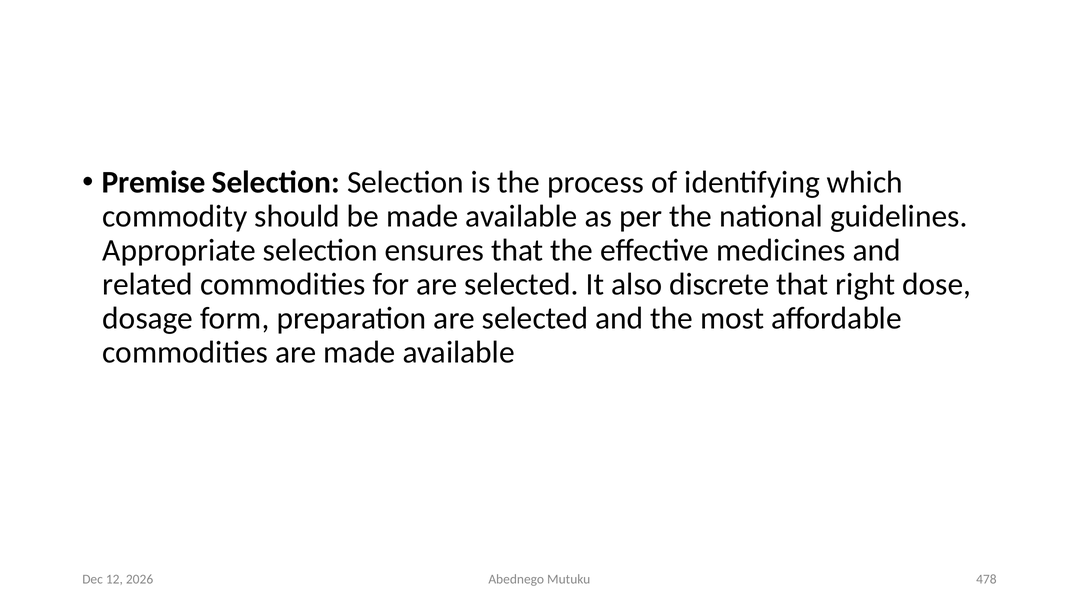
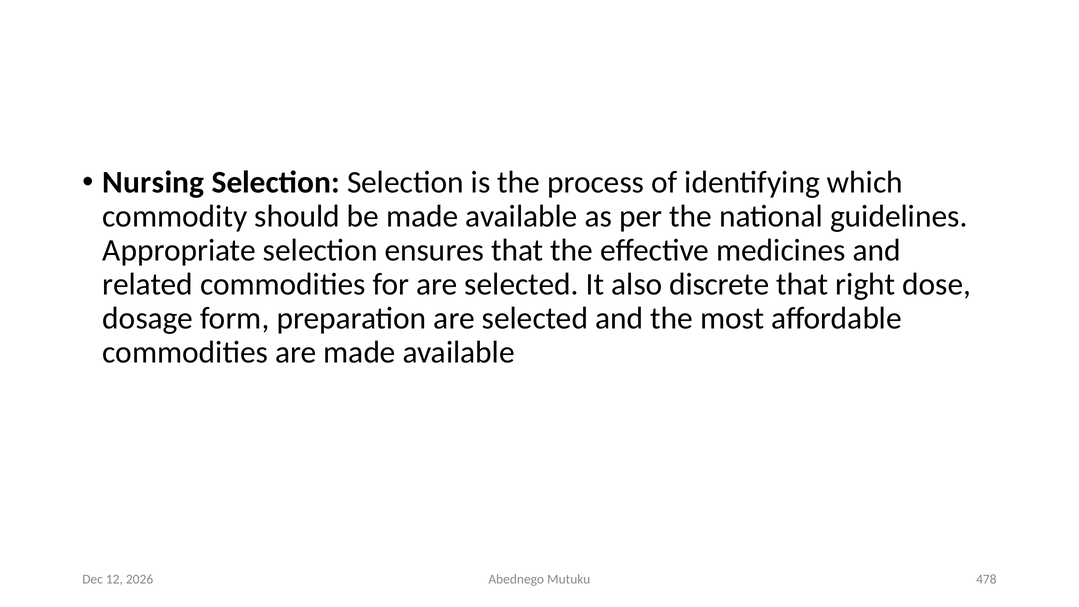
Premise: Premise -> Nursing (153, 182)
